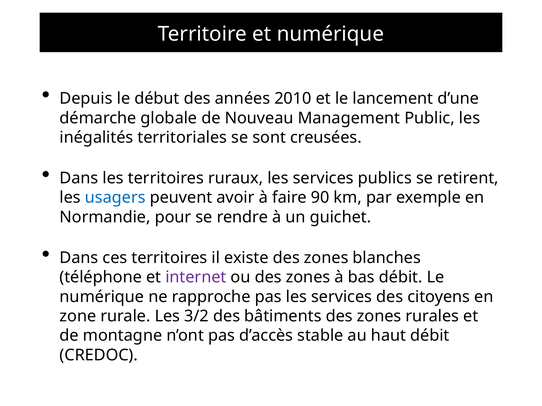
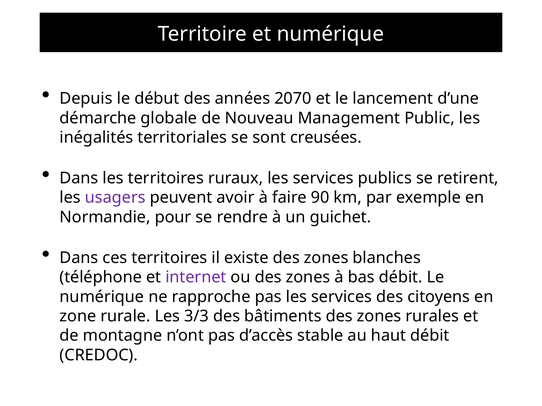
2010: 2010 -> 2070 (293, 99)
usagers colour: blue -> purple (115, 198)
3/2: 3/2 -> 3/3 (197, 317)
